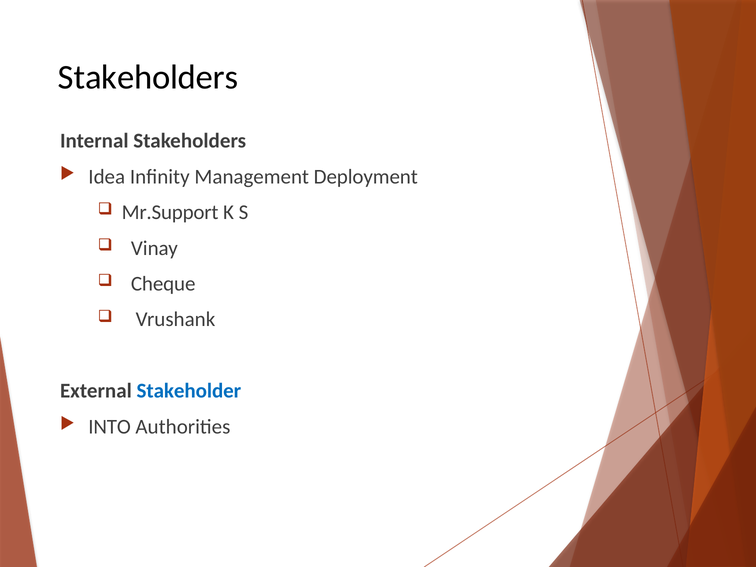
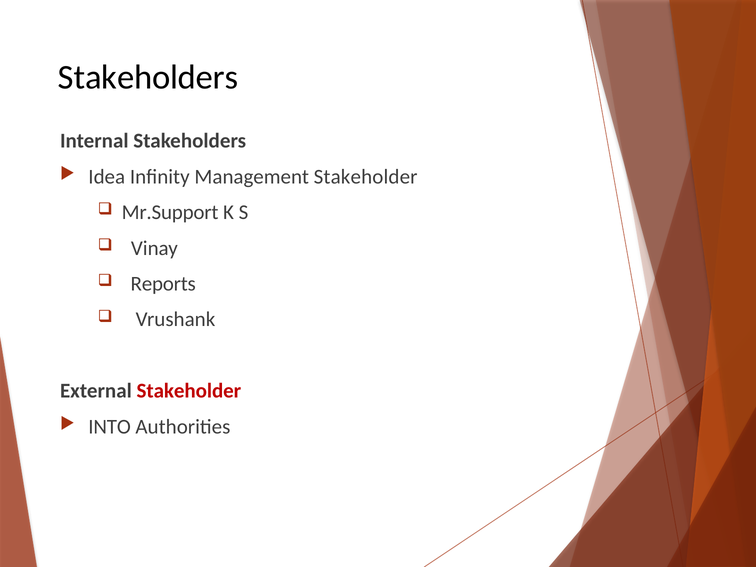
Management Deployment: Deployment -> Stakeholder (366, 177)
Cheque: Cheque -> Reports (163, 284)
Stakeholder colour: blue -> red (189, 391)
